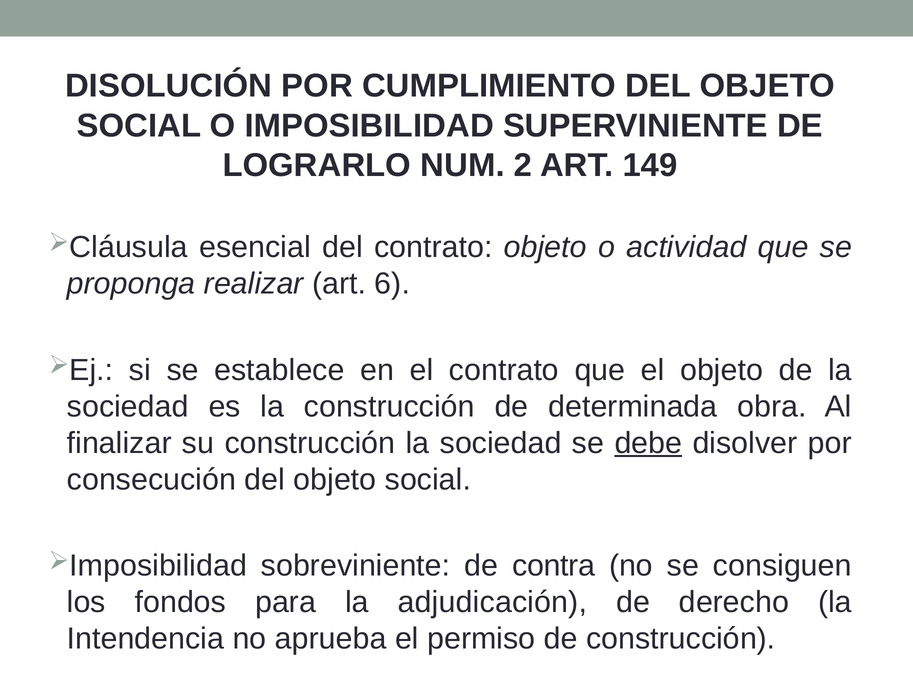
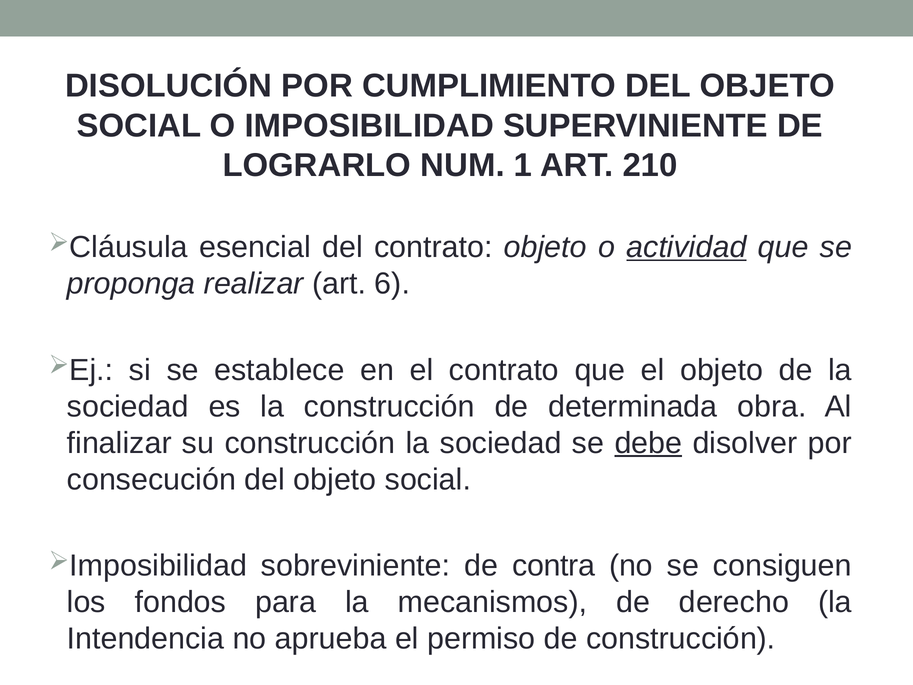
2: 2 -> 1 (523, 165)
149: 149 -> 210 (650, 165)
actividad underline: none -> present (686, 247)
adjudicación: adjudicación -> mecanismos (492, 602)
